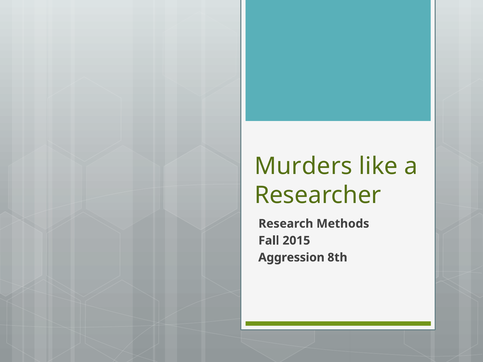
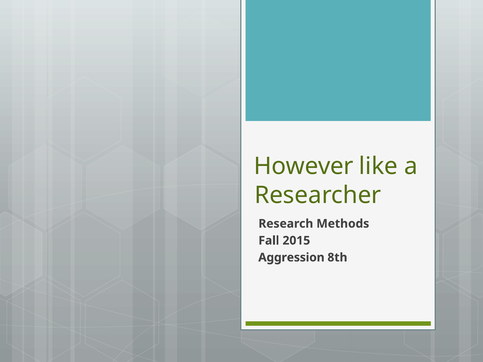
Murders: Murders -> However (304, 166)
